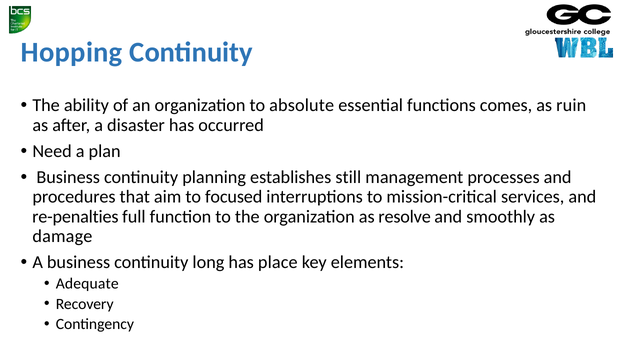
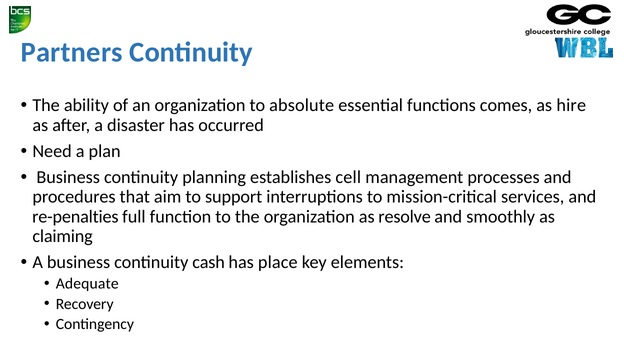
Hopping: Hopping -> Partners (72, 52)
ruin: ruin -> hire (571, 105)
still: still -> cell (348, 177)
focused: focused -> support (234, 197)
damage: damage -> claiming (63, 236)
long: long -> cash (209, 262)
